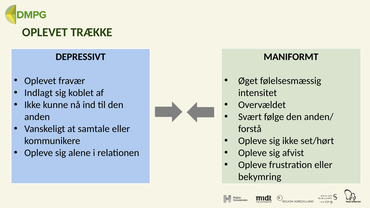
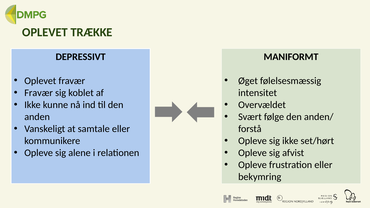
Indlagt: Indlagt -> Fravær (39, 93)
